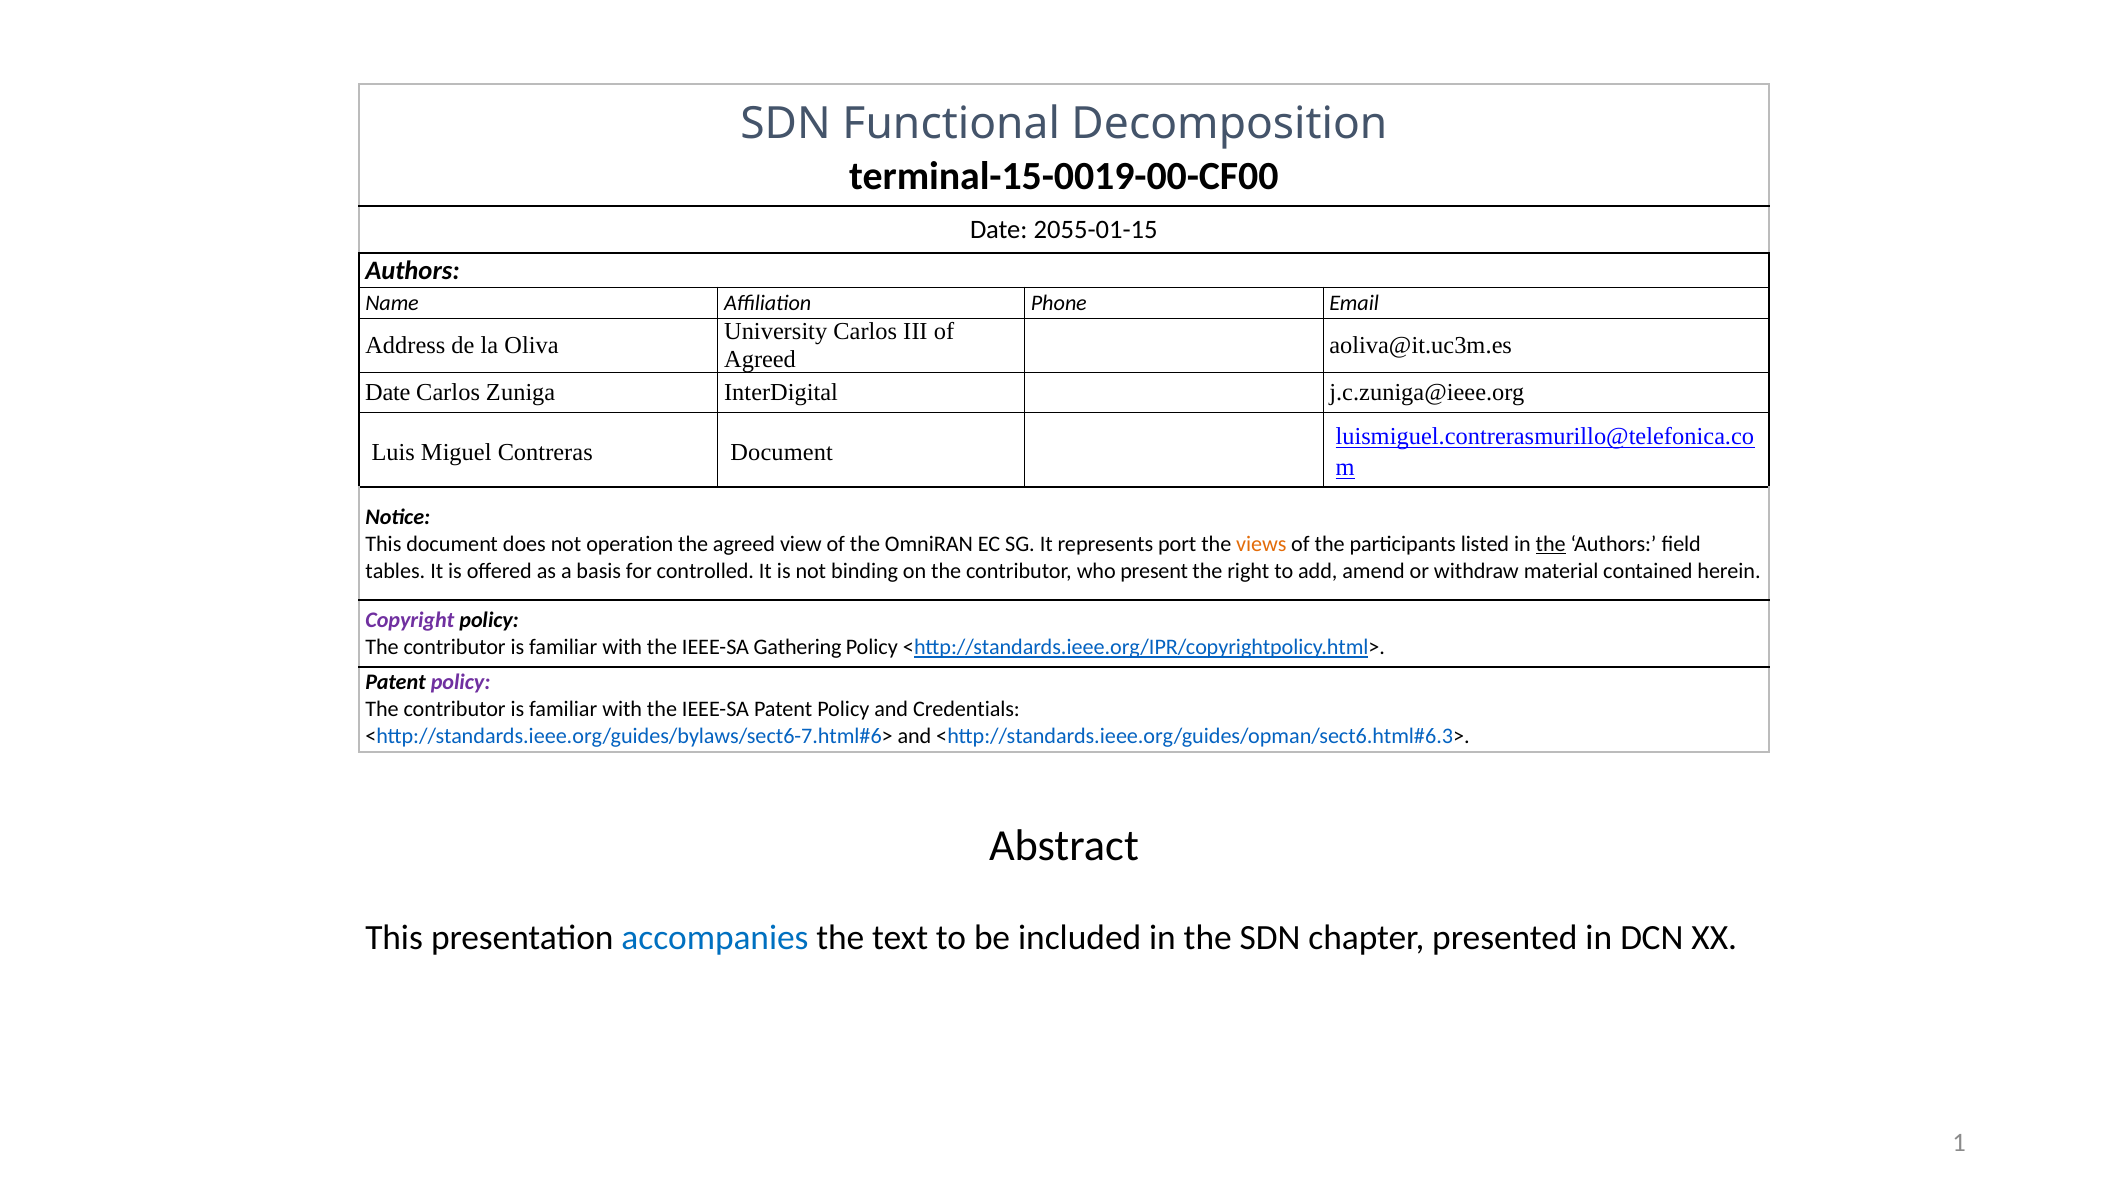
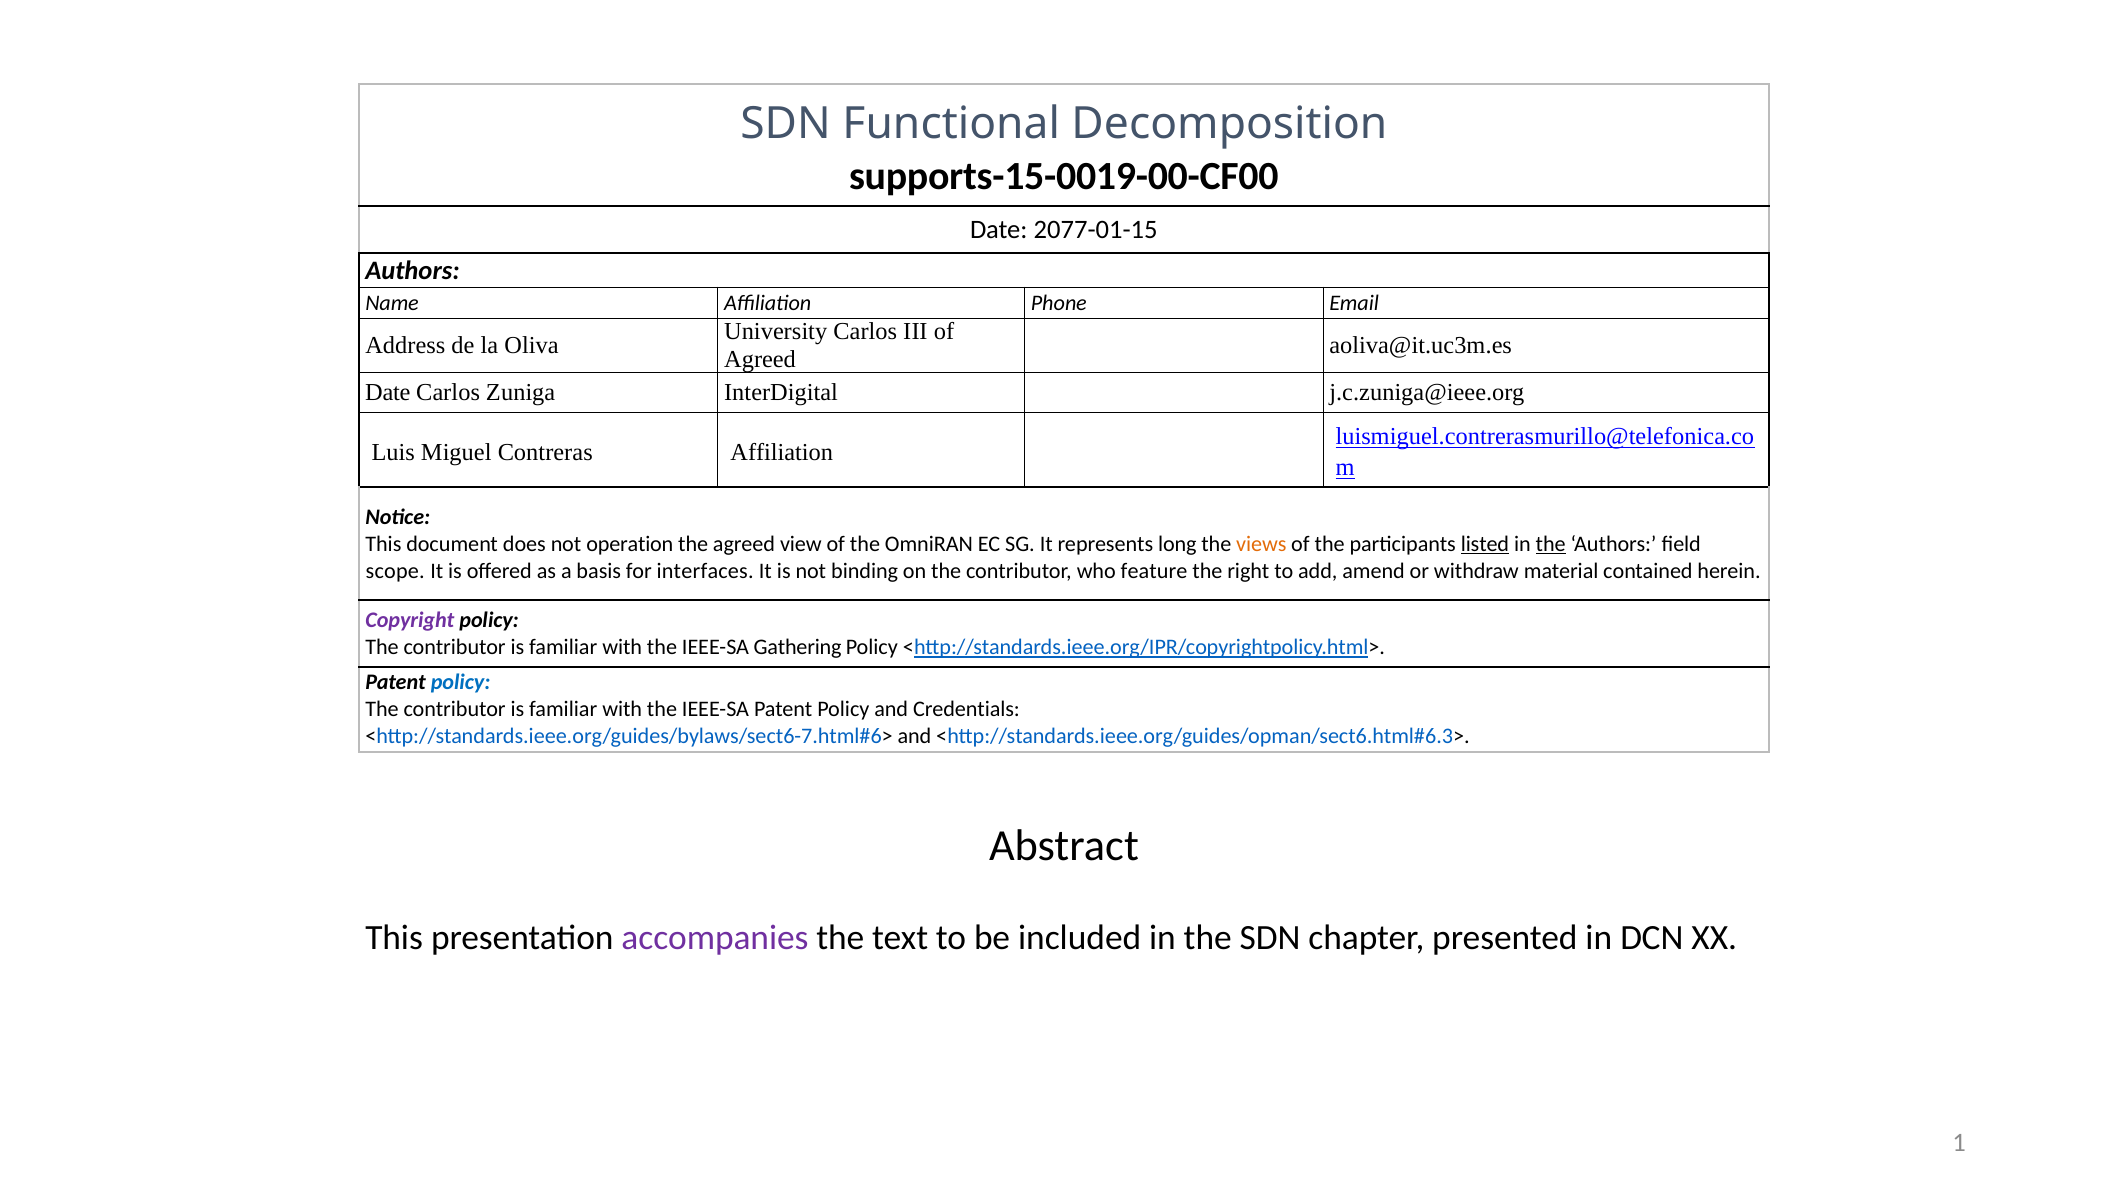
terminal-15-0019-00-CF00: terminal-15-0019-00-CF00 -> supports-15-0019-00-CF00 (1064, 176)
2055-01-15: 2055-01-15 -> 2077-01-15 (1096, 230)
Contreras Document: Document -> Affiliation (782, 452)
port: port -> long (1177, 544)
listed underline: none -> present (1485, 544)
tables: tables -> scope (395, 571)
controlled: controlled -> interfaces (705, 571)
present: present -> feature (1154, 571)
policy colour: purple -> blue (461, 683)
accompanies colour: blue -> purple (715, 938)
